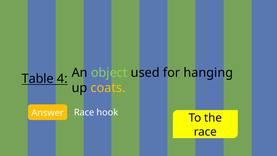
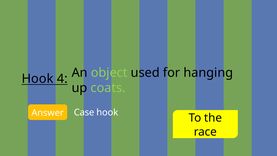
Table: Table -> Hook (38, 79)
coats colour: yellow -> light green (108, 88)
Race: Race -> Case (84, 112)
